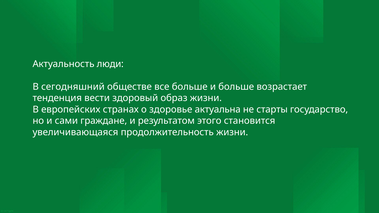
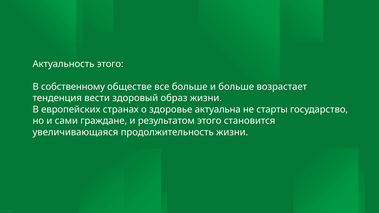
Актуальность люди: люди -> этого (110, 64)
сегодняшний: сегодняшний -> собственному (73, 87)
